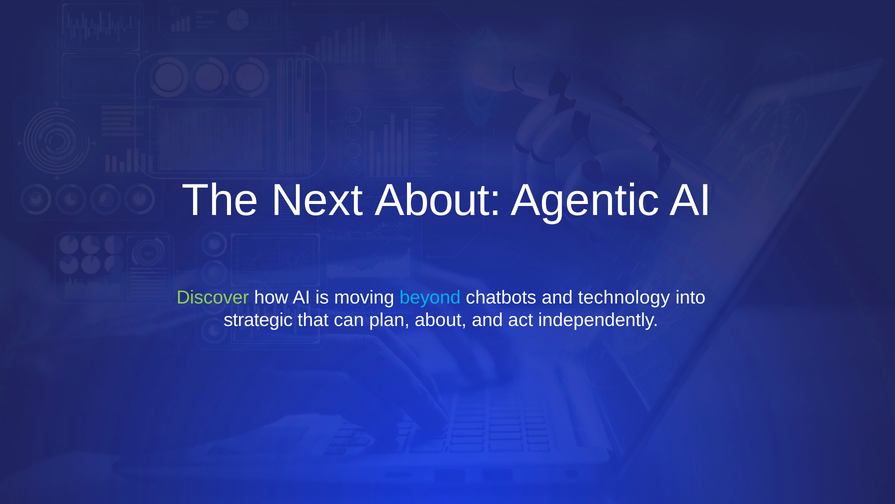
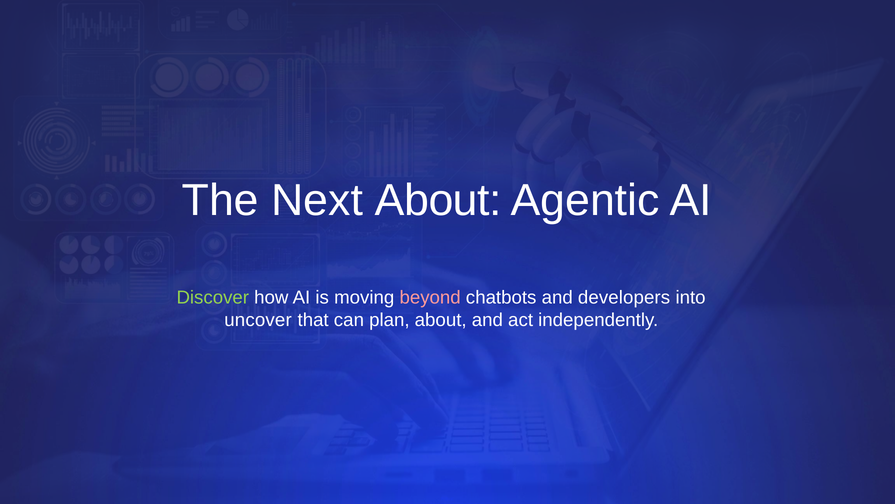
beyond colour: light blue -> pink (430, 297)
technology: technology -> developers (624, 297)
strategic: strategic -> uncover (258, 320)
